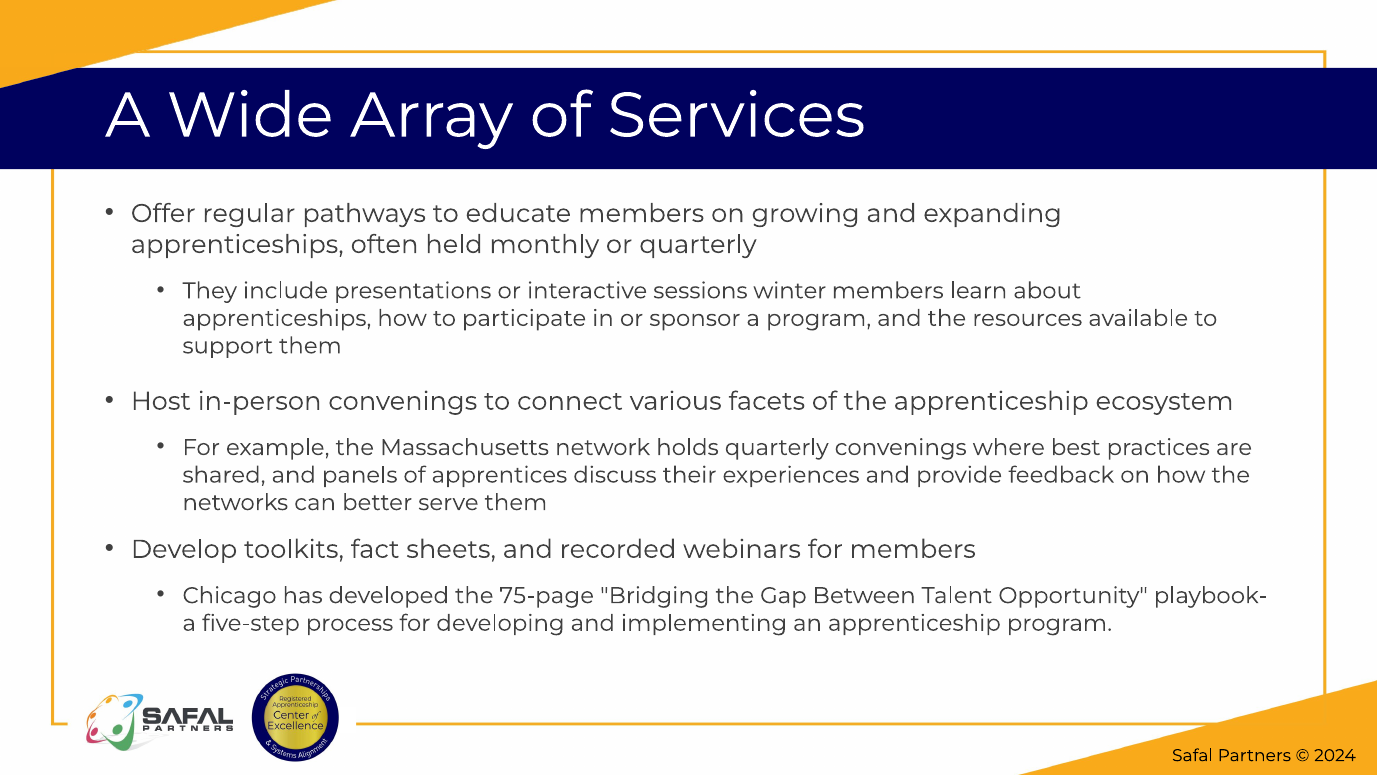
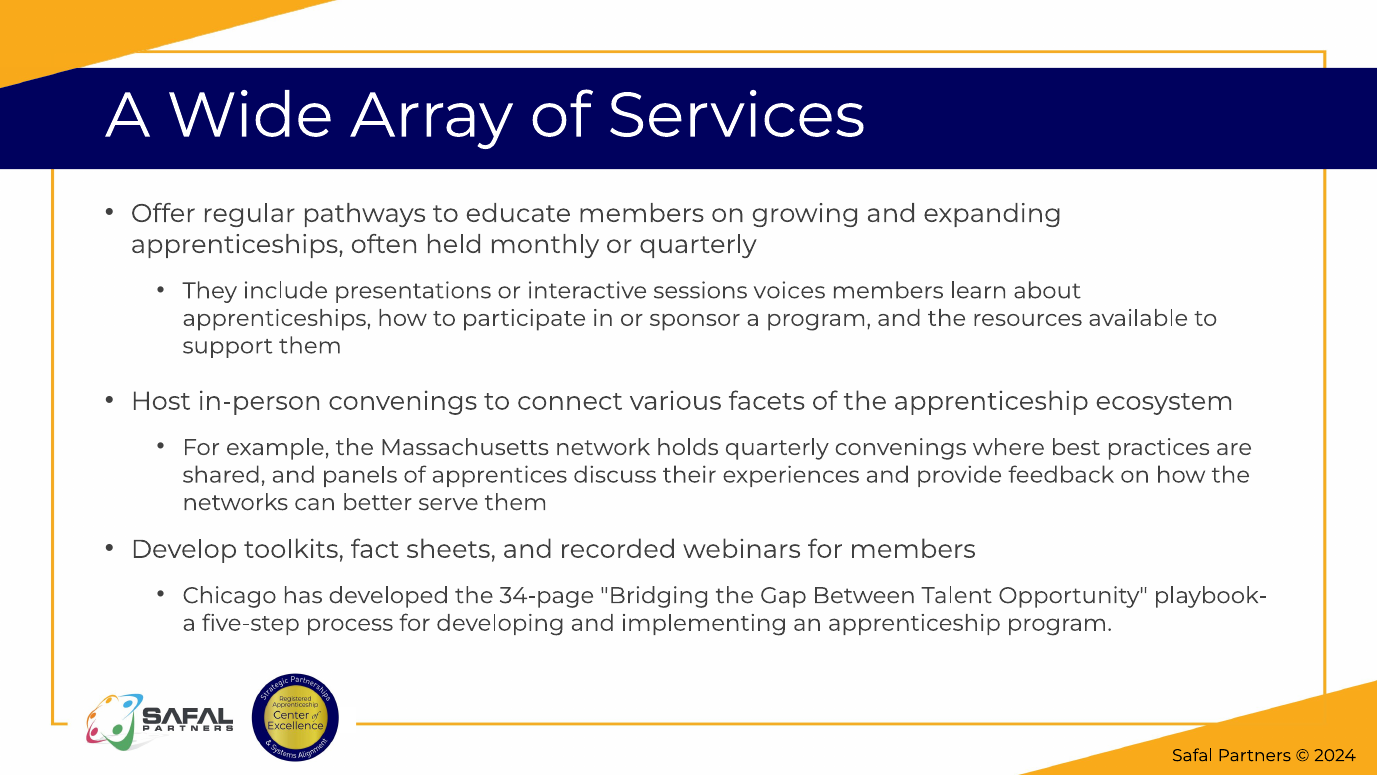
winter: winter -> voices (790, 291)
75-page: 75-page -> 34-page (547, 595)
